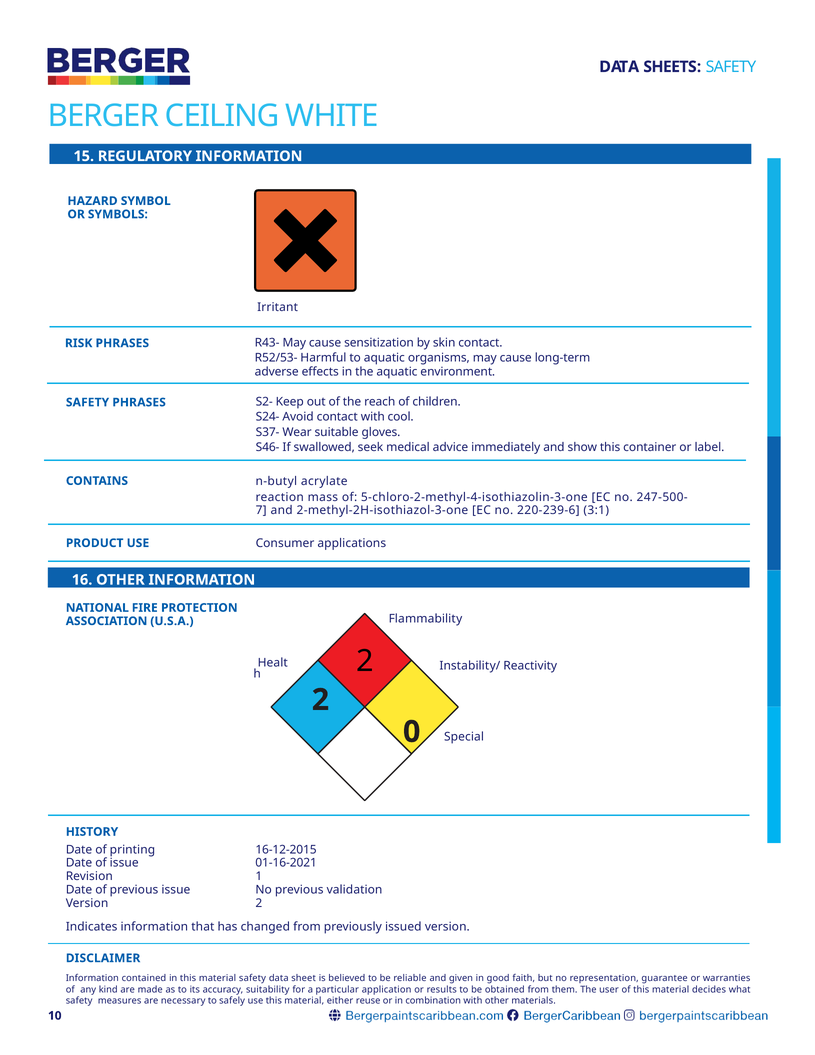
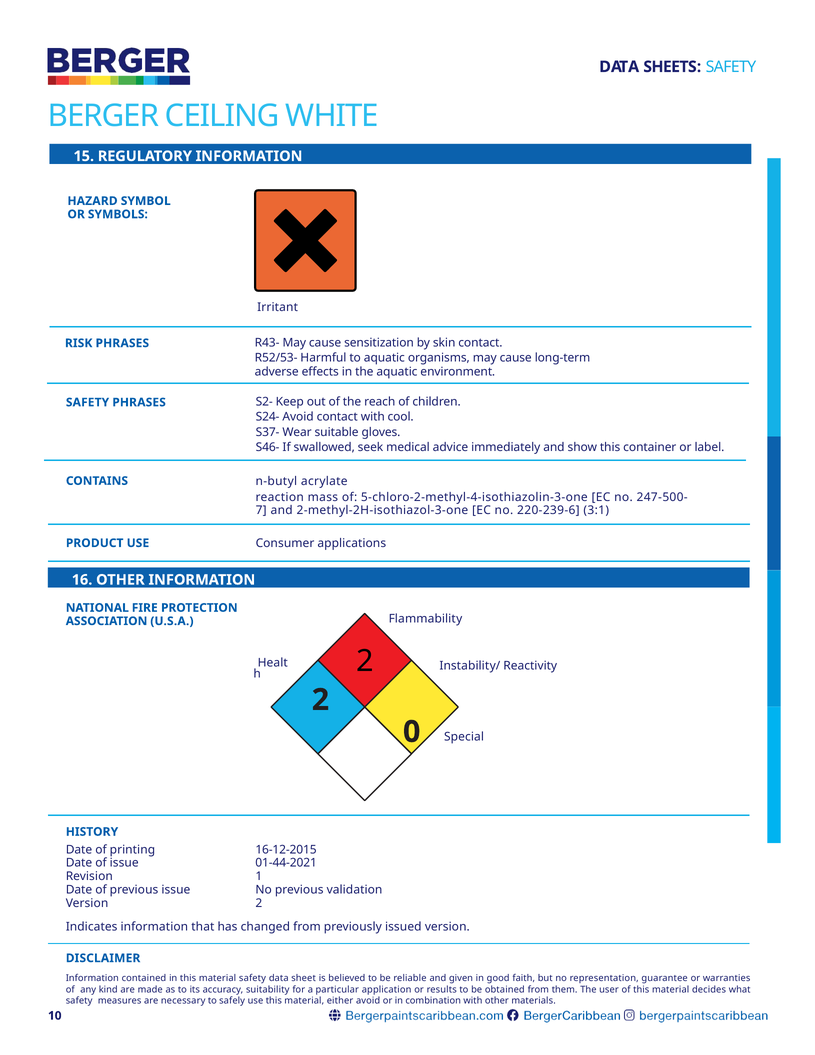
01-16-2021: 01-16-2021 -> 01-44-2021 (286, 863)
either reuse: reuse -> avoid (368, 1000)
